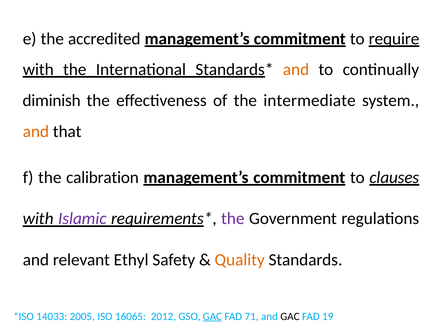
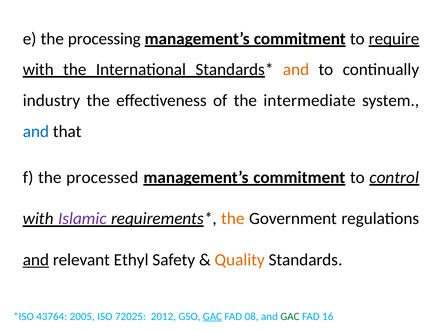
accredited: accredited -> processing (104, 39)
diminish: diminish -> industry (51, 101)
and colour: orange -> blue (36, 132)
calibration: calibration -> processed (102, 178)
clauses: clauses -> control (394, 178)
the colour: purple -> orange (233, 219)
and underline: none -> present (36, 260)
14033: 14033 -> 43764 (52, 317)
16065: 16065 -> 72025 (130, 317)
71: 71 -> 08 (252, 317)
GAC colour: black -> green (290, 317)
19: 19 -> 16 (328, 317)
